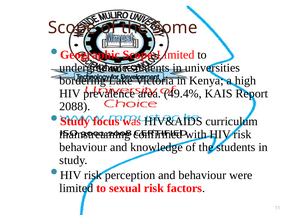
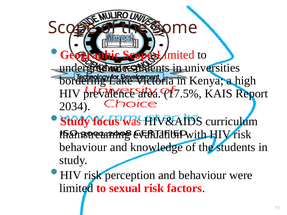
49.4%: 49.4% -> 17.5% (183, 94)
2088: 2088 -> 2034 (75, 107)
confirmed: confirmed -> evaluation (158, 135)
